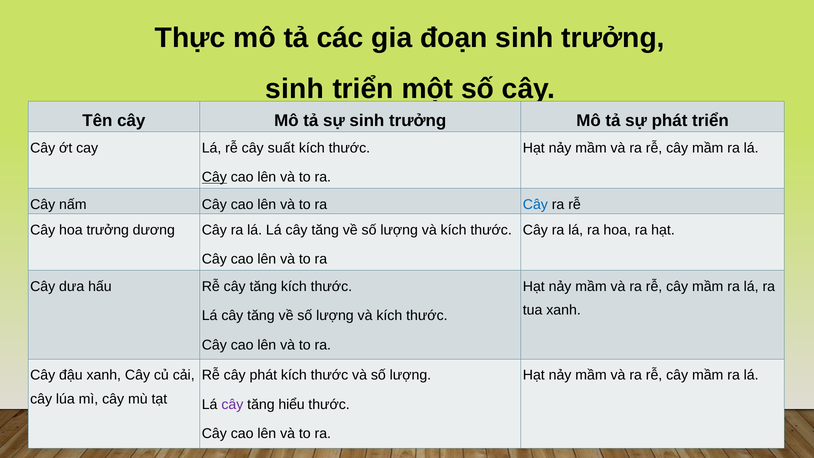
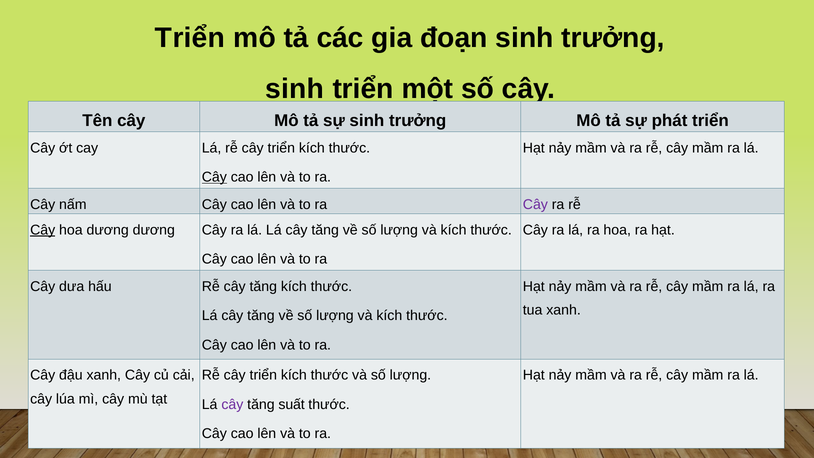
Thực: Thực -> Triển (190, 38)
Lá rễ cây suất: suất -> triển (281, 148)
Cây colour: blue -> purple (535, 204)
Cây underline: none -> present (43, 230)
hoa trưởng: trưởng -> dương (108, 230)
phát: phát -> triển (263, 375)
hiểu: hiểu -> suất (292, 404)
